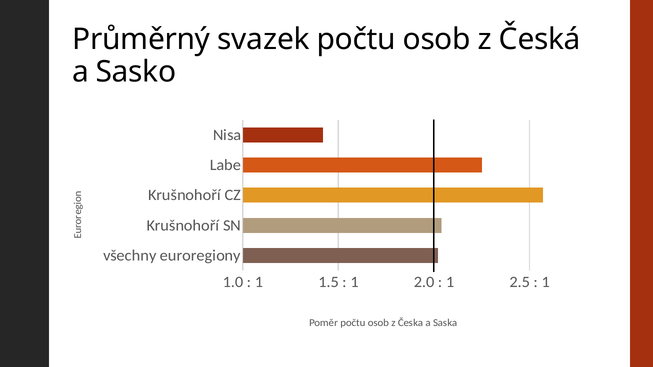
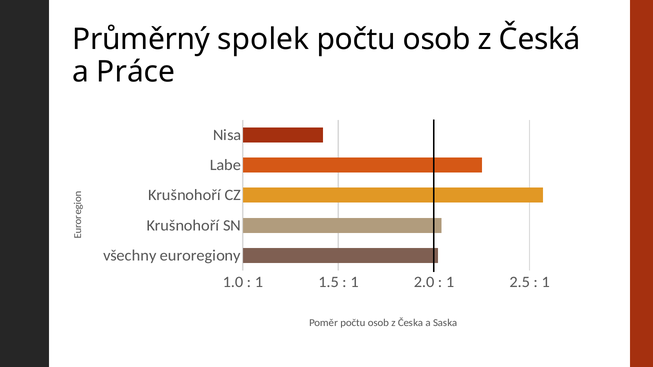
svazek: svazek -> spolek (263, 39)
Sasko: Sasko -> Práce (136, 72)
